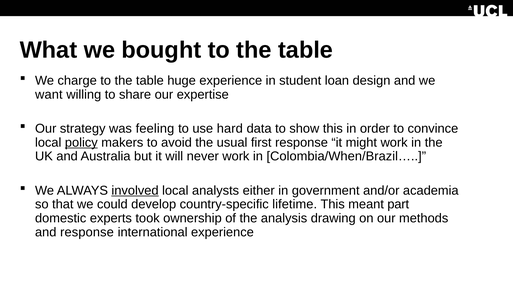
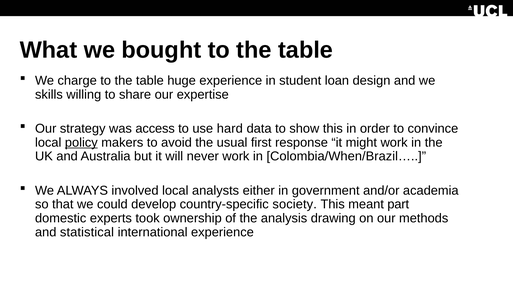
want: want -> skills (49, 94)
feeling: feeling -> access (155, 128)
involved underline: present -> none (135, 190)
lifetime: lifetime -> society (295, 204)
and response: response -> statistical (87, 232)
